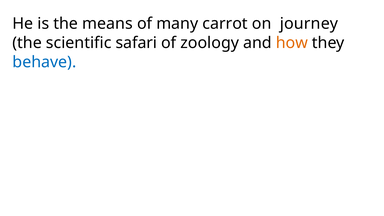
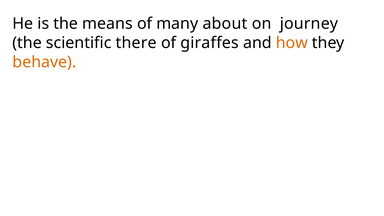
carrot: carrot -> about (225, 24)
safari: safari -> there (136, 43)
zoology: zoology -> giraffes (210, 43)
behave colour: blue -> orange (44, 62)
